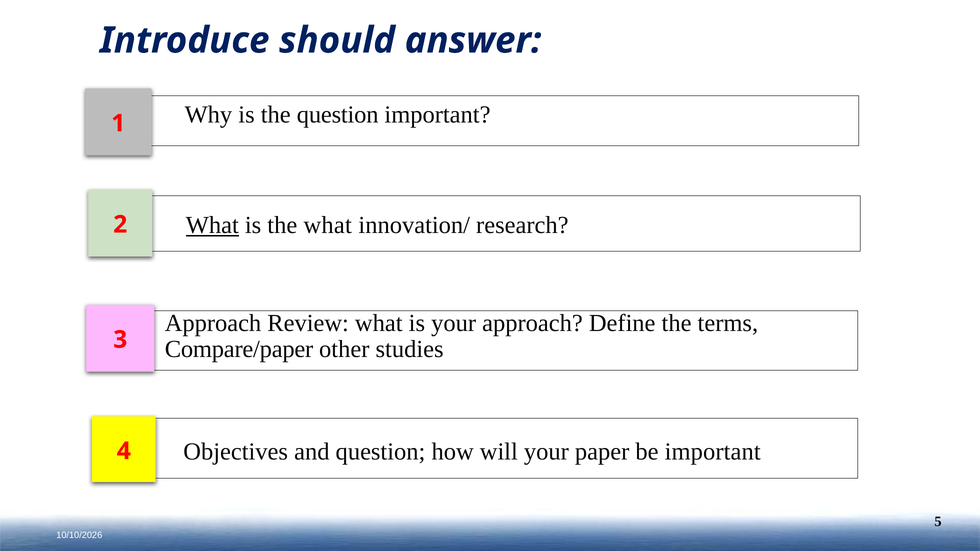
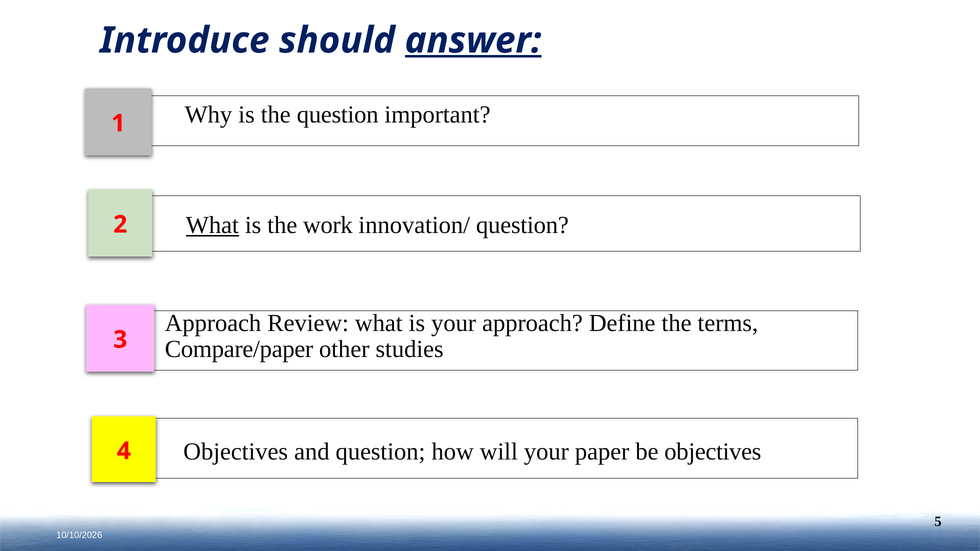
answer underline: none -> present (473, 40)
the what: what -> work (328, 225)
innovation/ research: research -> question (522, 225)
be important: important -> objectives (713, 452)
